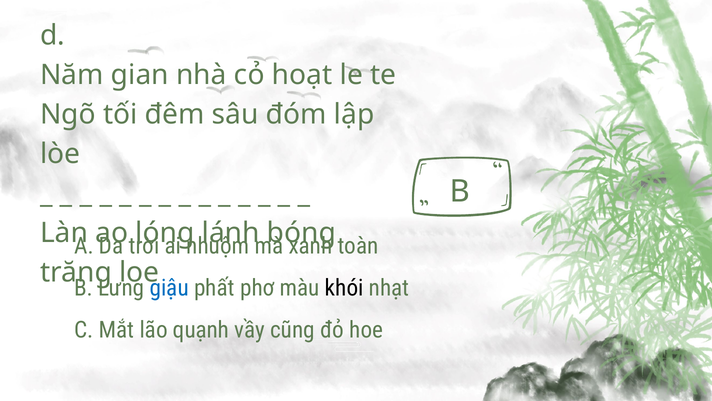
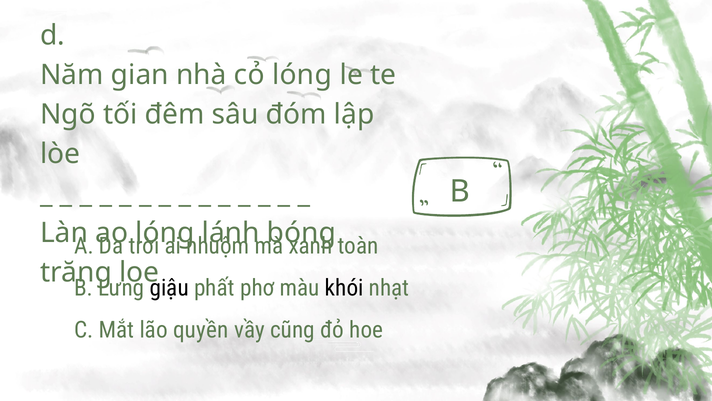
cỏ hoạt: hoạt -> lóng (302, 75)
giậu colour: blue -> black (169, 288)
quạnh: quạnh -> quyền (201, 329)
